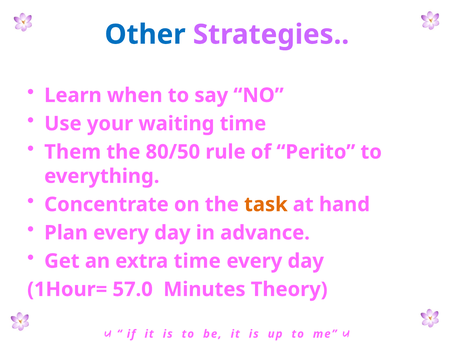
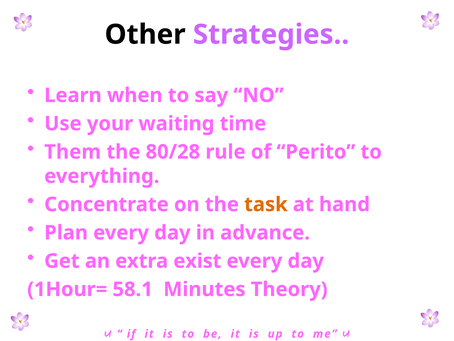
Other colour: blue -> black (145, 34)
80/50: 80/50 -> 80/28 (173, 152)
extra time: time -> exist (197, 261)
57.0: 57.0 -> 58.1 (133, 289)
